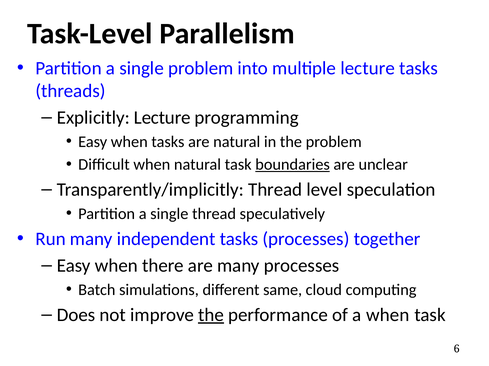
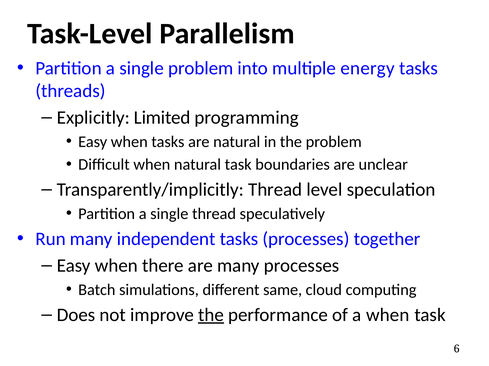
multiple lecture: lecture -> energy (368, 68)
Explicitly Lecture: Lecture -> Limited (162, 118)
boundaries underline: present -> none (293, 165)
